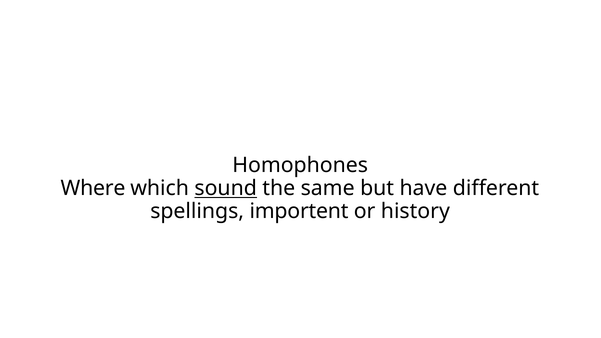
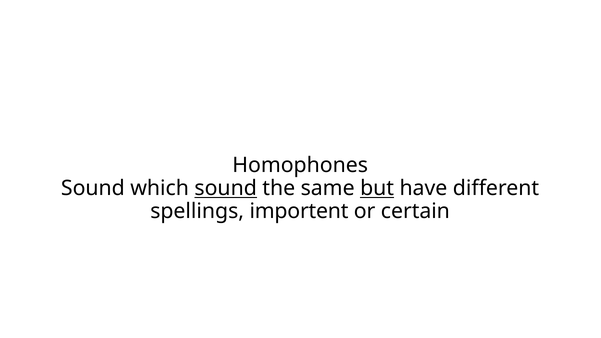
Where: Where -> Sound (93, 188)
but underline: none -> present (377, 188)
history: history -> certain (415, 211)
